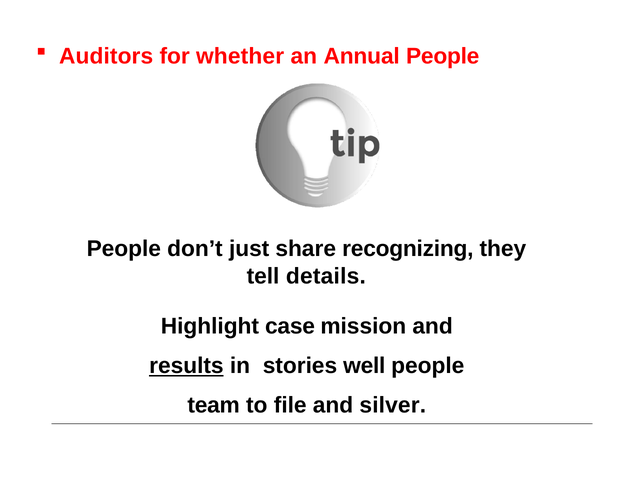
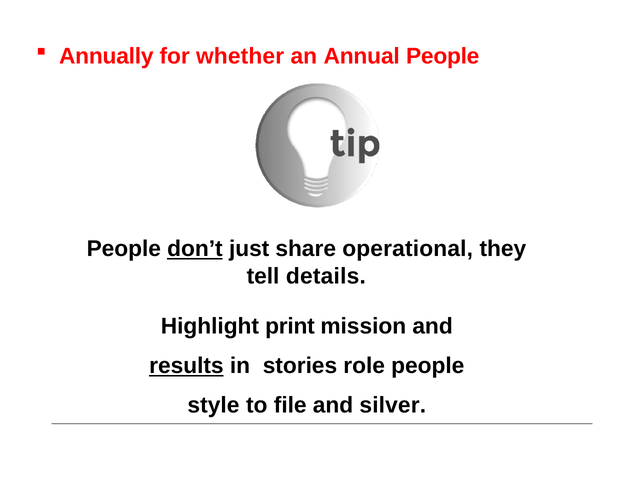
Auditors: Auditors -> Annually (106, 56)
don’t underline: none -> present (195, 249)
recognizing: recognizing -> operational (408, 249)
case: case -> print (290, 326)
well: well -> role (364, 366)
team: team -> style (213, 405)
